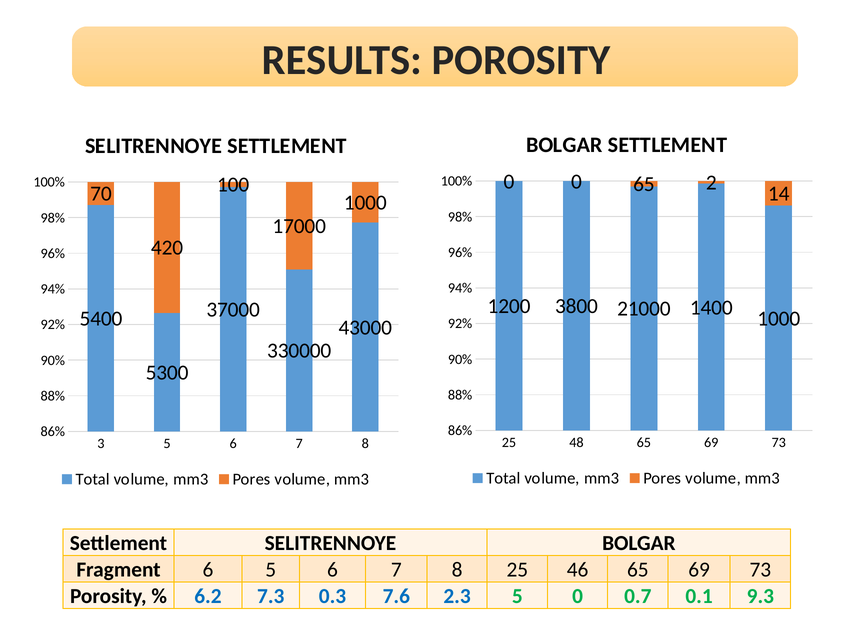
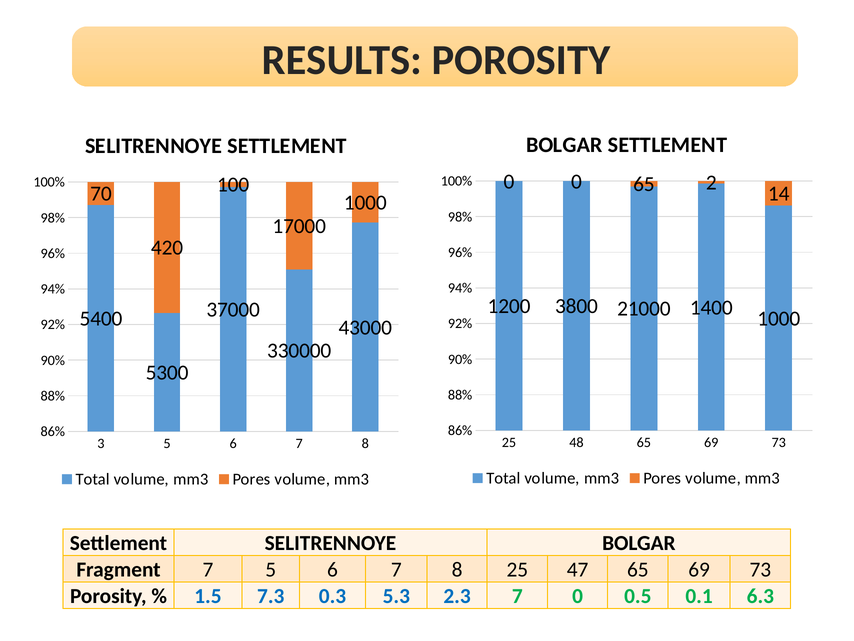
Fragment 6: 6 -> 7 (208, 569)
46: 46 -> 47 (578, 569)
6.2: 6.2 -> 1.5 (208, 596)
7.6: 7.6 -> 5.3 (396, 596)
2.3 5: 5 -> 7 (517, 596)
0.7: 0.7 -> 0.5 (638, 596)
9.3: 9.3 -> 6.3 (760, 596)
